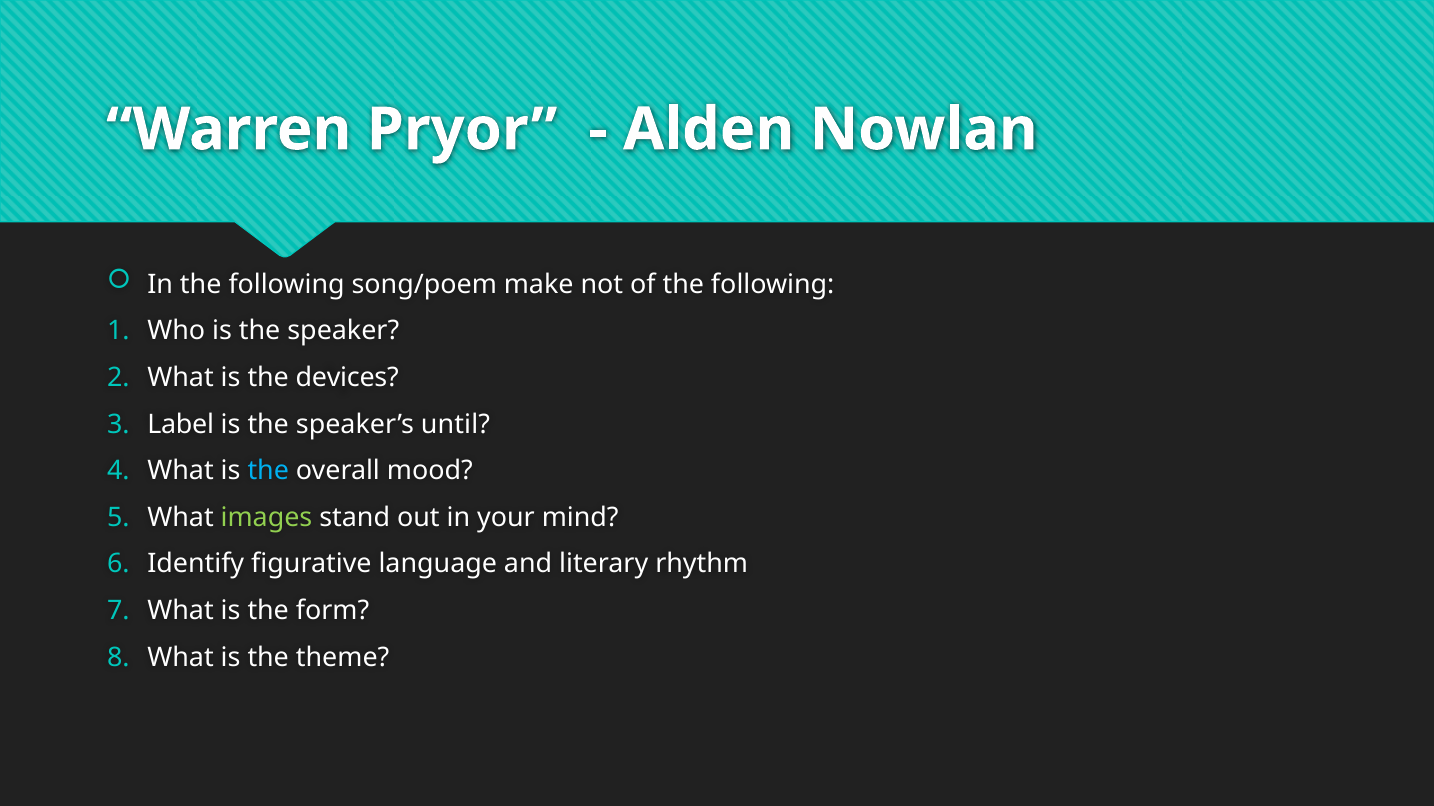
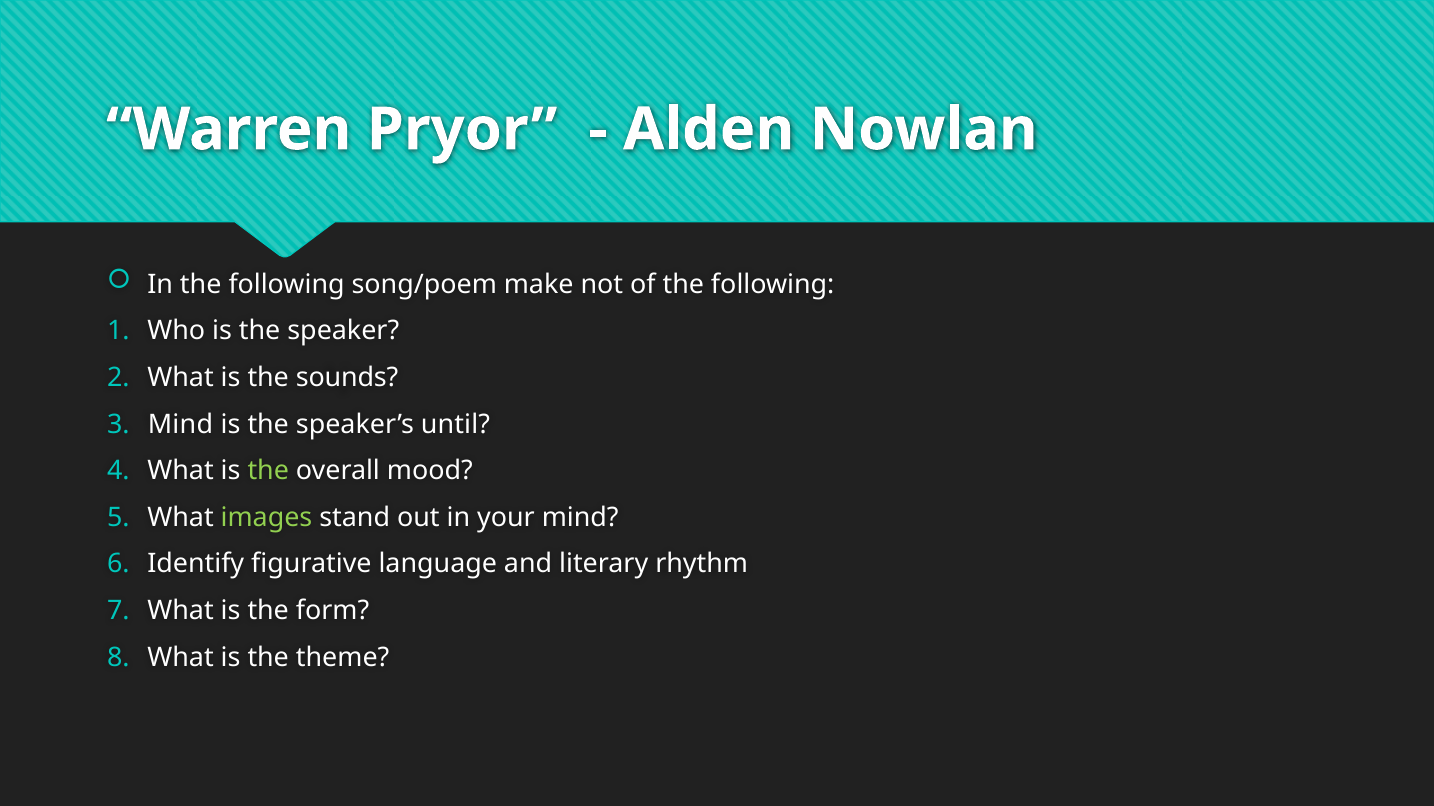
devices: devices -> sounds (347, 378)
Label: Label -> Mind (180, 425)
the colour: light blue -> light green (268, 471)
